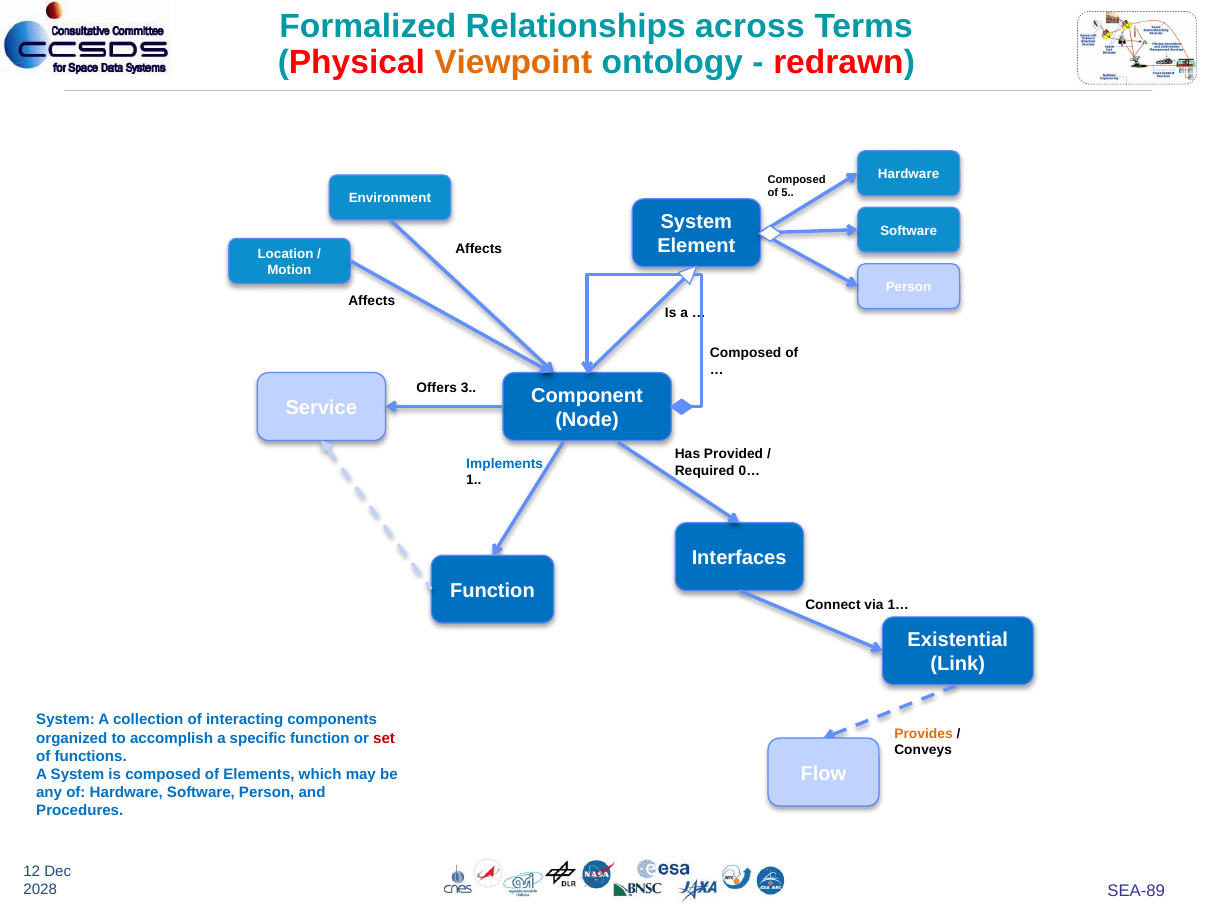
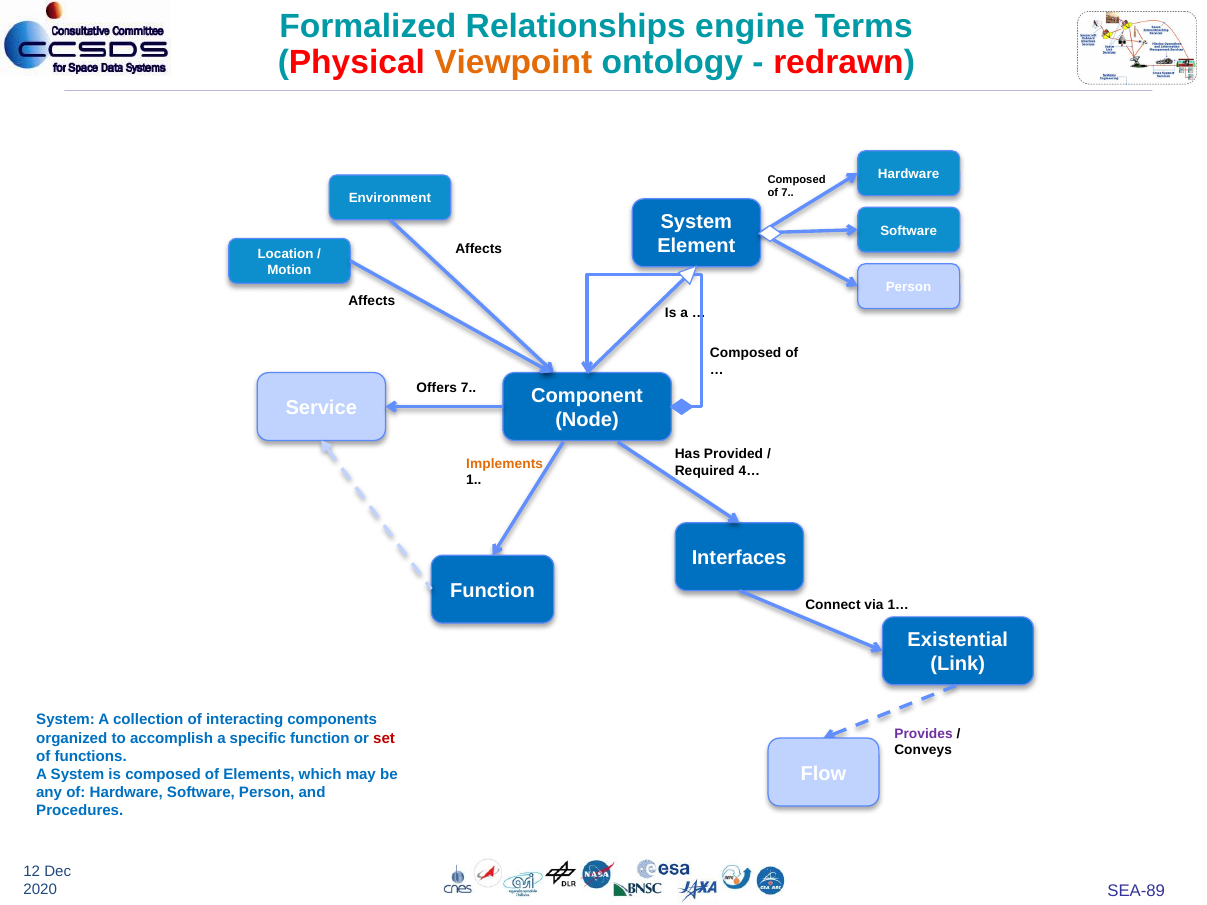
across: across -> engine (750, 27)
of 5: 5 -> 7 (788, 193)
Offers 3: 3 -> 7 (469, 388)
Implements colour: blue -> orange (505, 464)
0…: 0… -> 4… (749, 471)
Provides colour: orange -> purple (924, 734)
2028: 2028 -> 2020 (40, 890)
